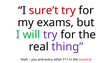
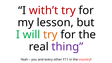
sure’t: sure’t -> with’t (44, 10)
exams: exams -> lesson (55, 23)
try colour: purple -> orange (50, 35)
